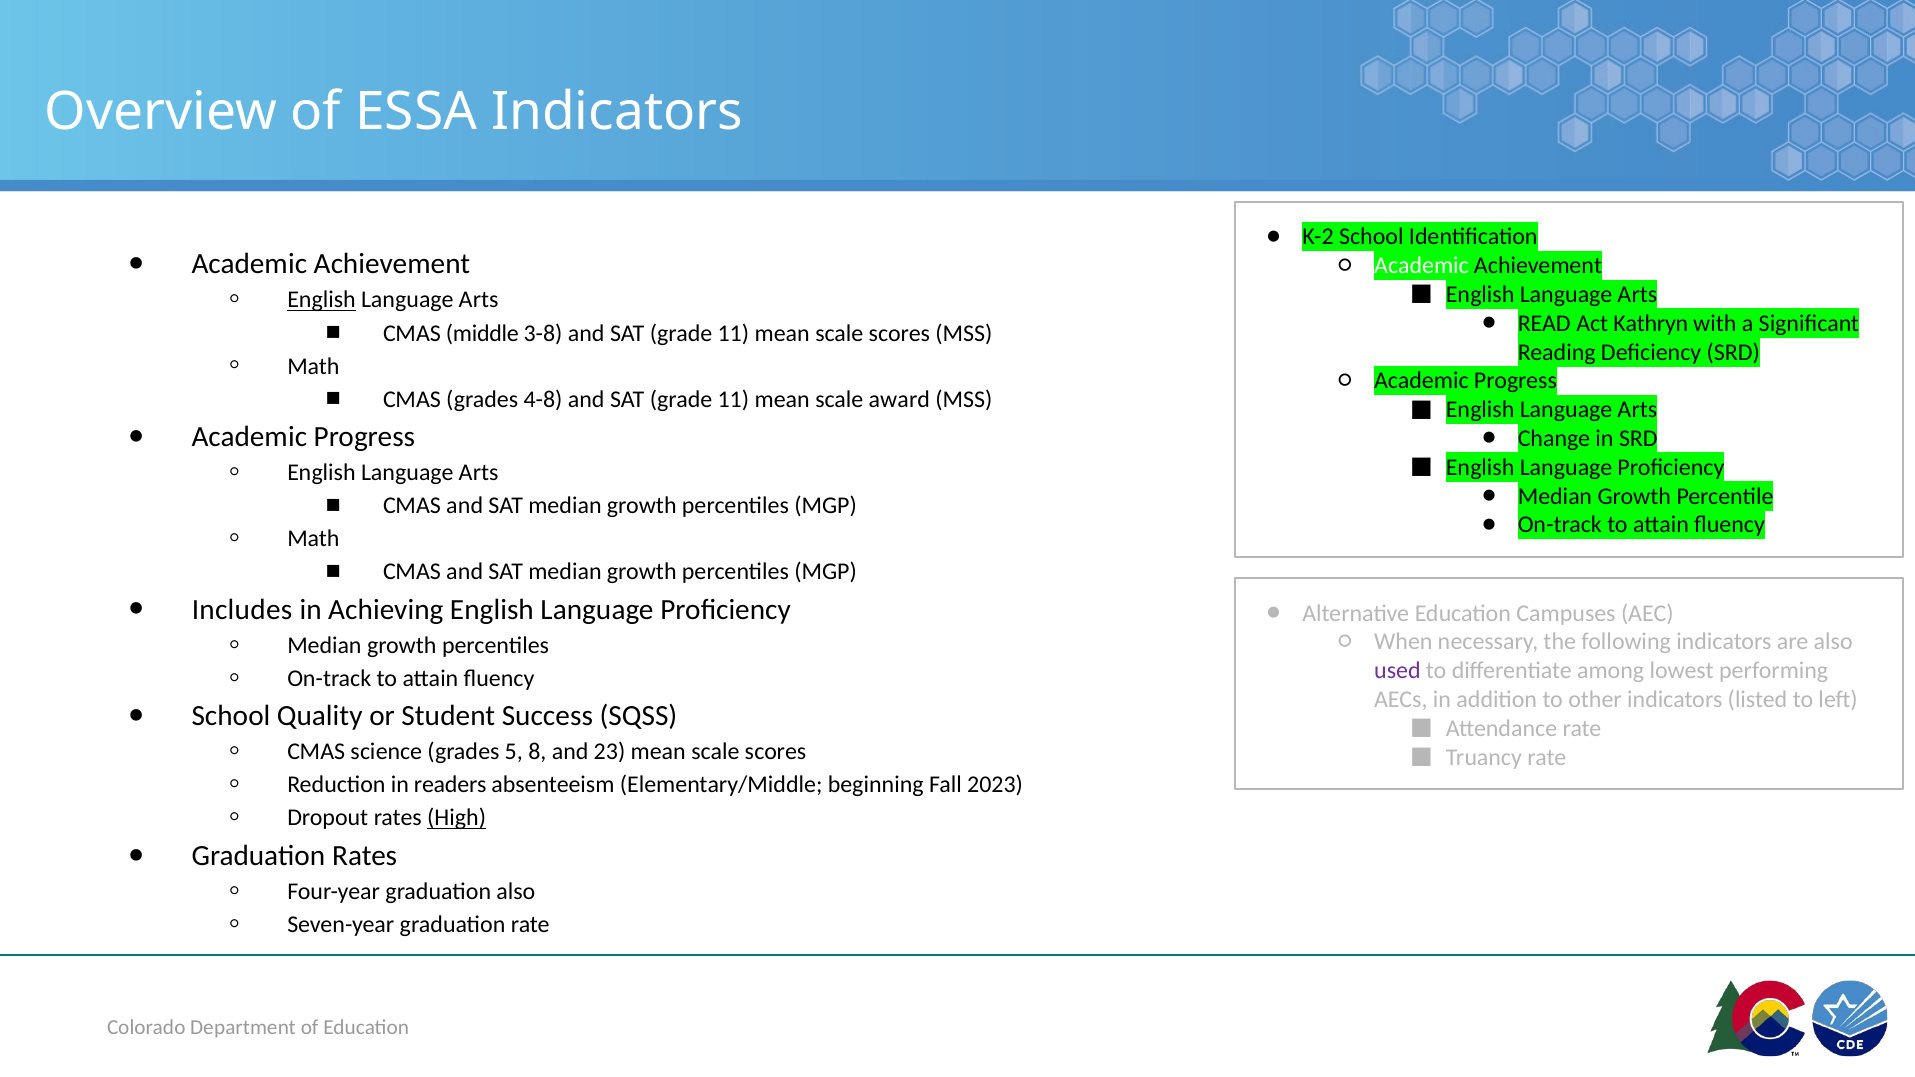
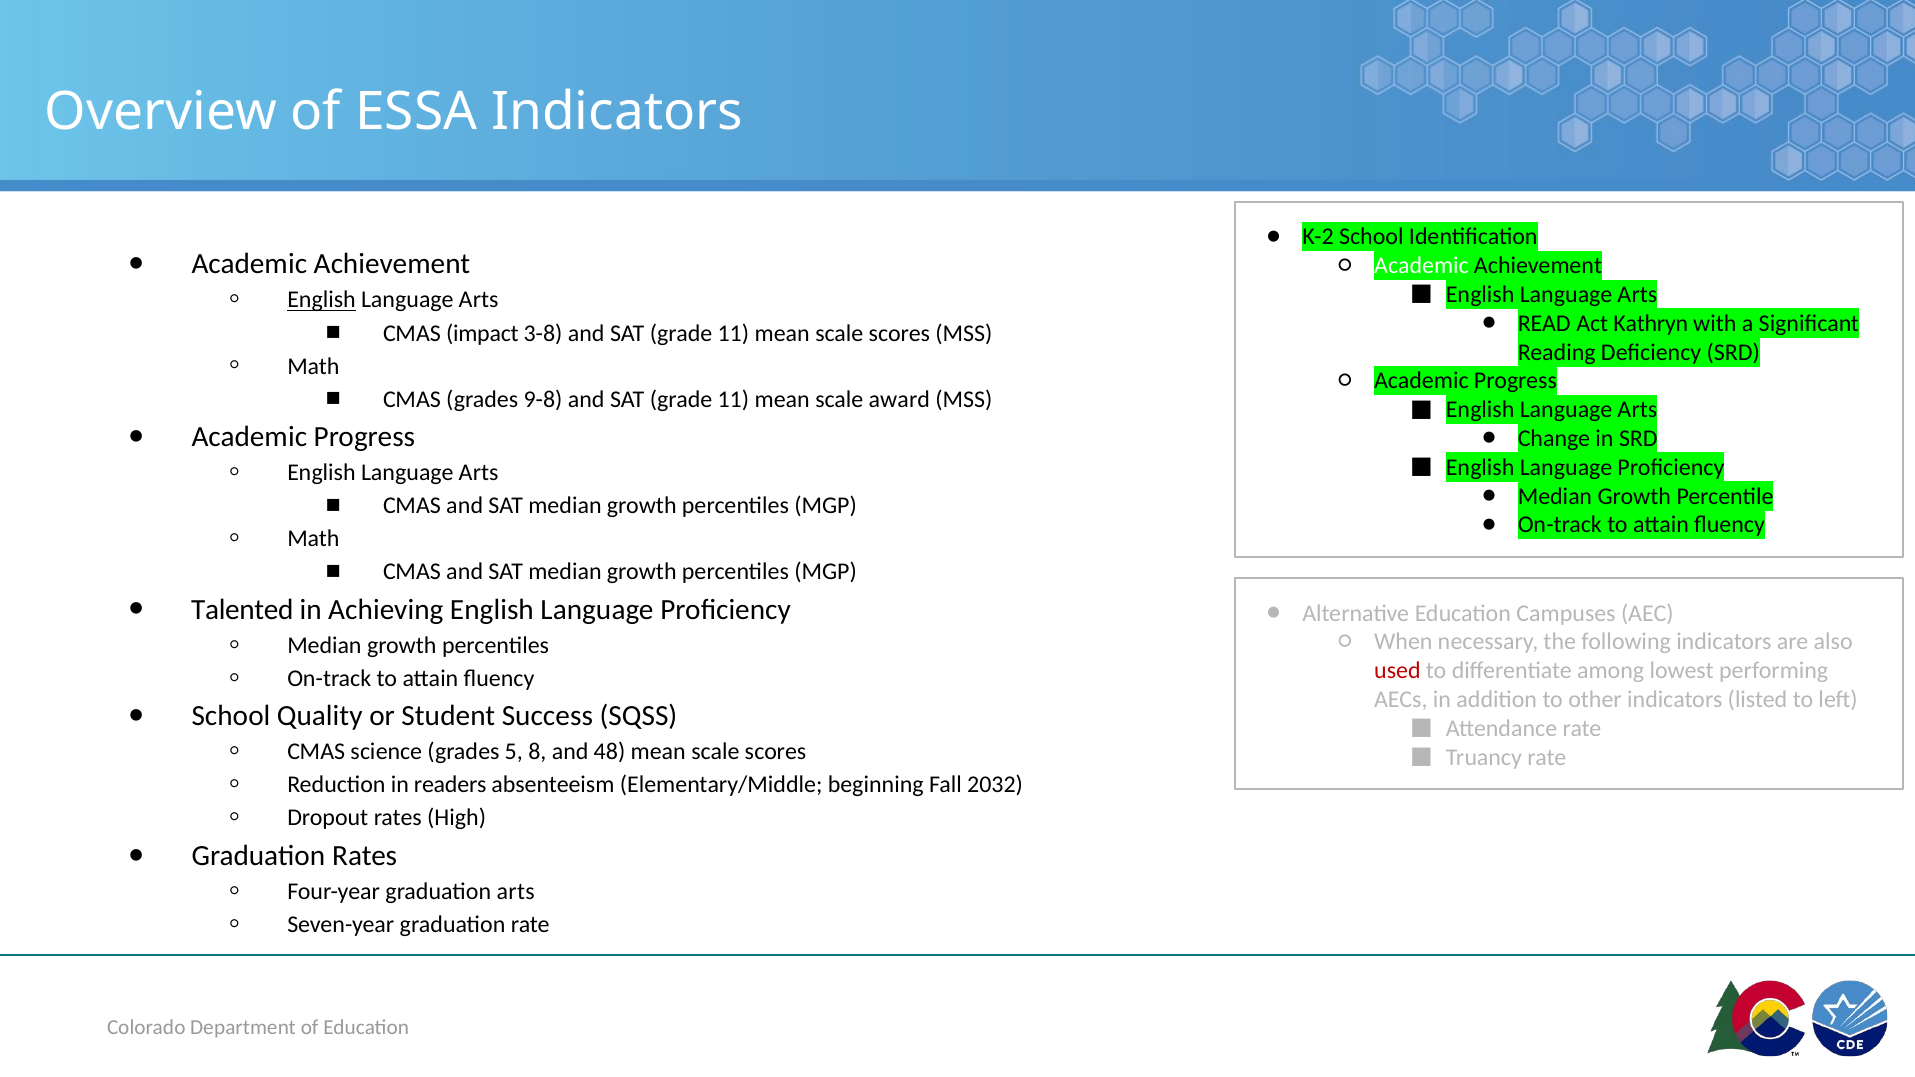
middle: middle -> impact (482, 333)
4-8: 4-8 -> 9-8 (543, 399)
Includes: Includes -> Talented (242, 610)
used colour: purple -> red (1397, 671)
23: 23 -> 48 (610, 752)
2023: 2023 -> 2032 (995, 785)
High underline: present -> none (457, 818)
graduation also: also -> arts (516, 892)
